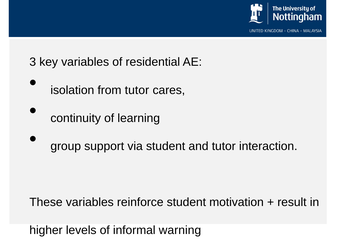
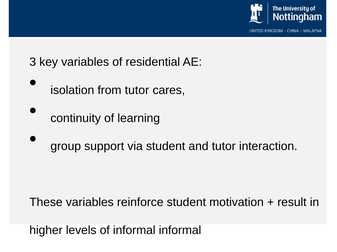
informal warning: warning -> informal (180, 231)
